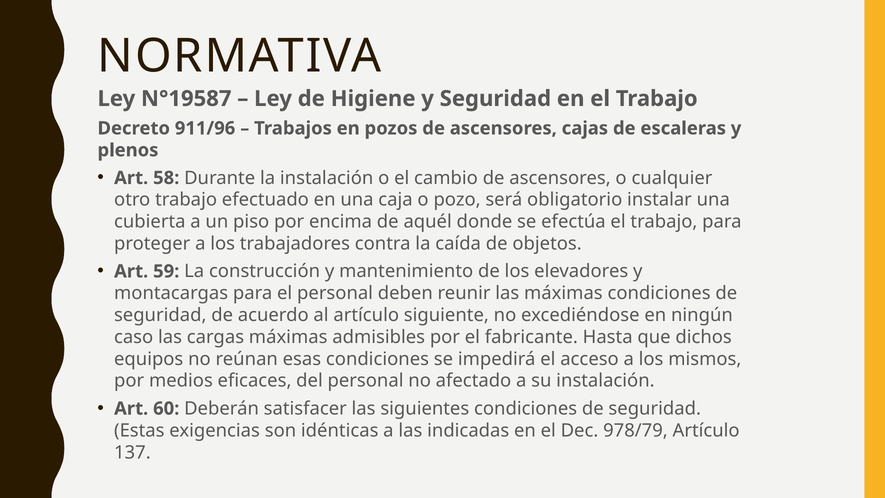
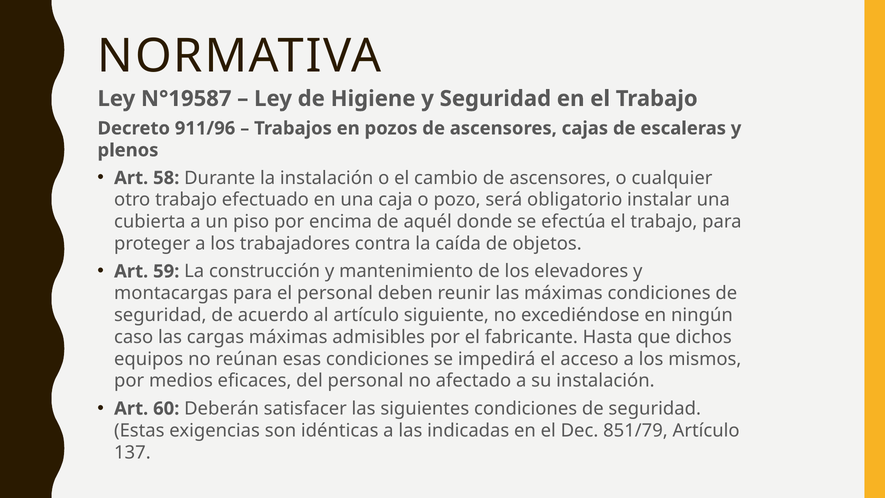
978/79: 978/79 -> 851/79 (635, 430)
